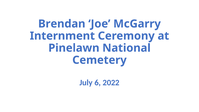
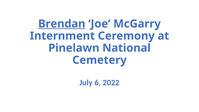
Brendan underline: none -> present (62, 24)
